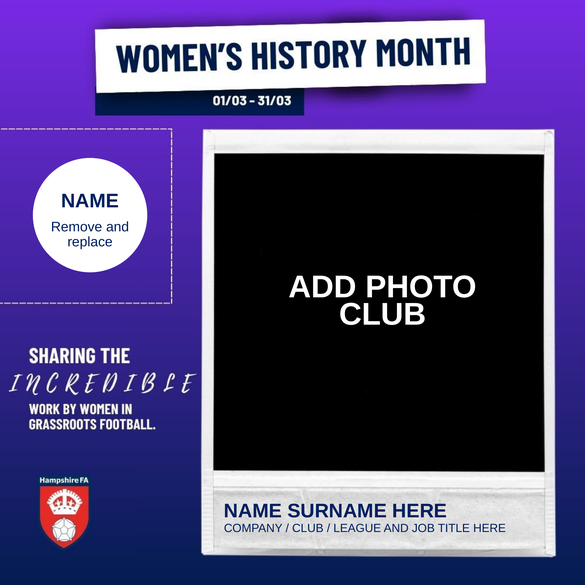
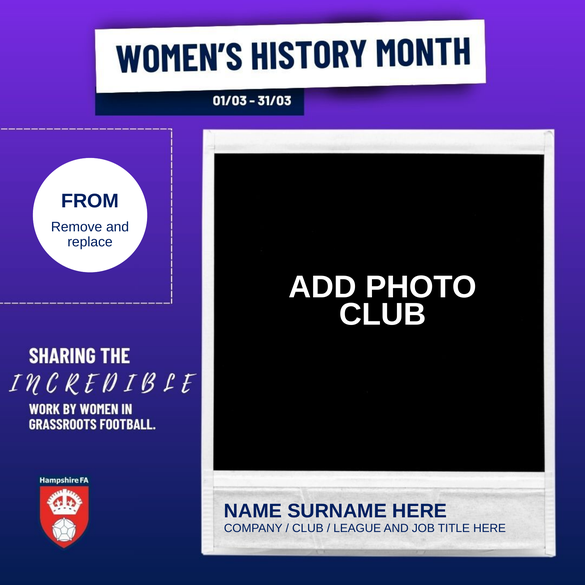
NAME: NAME -> FROM (90, 201)
